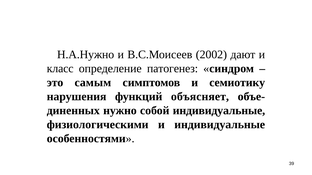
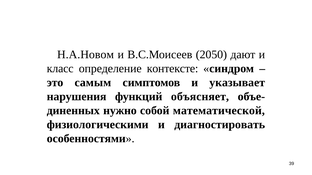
Н.А.Нужно: Н.А.Нужно -> Н.А.Новом (86, 55)
2002: 2002 -> 2050 (211, 55)
патогенез: патогенез -> контексте (173, 69)
семиотику: семиотику -> указывает (237, 83)
собой индивидуальные: индивидуальные -> математической (219, 111)
и индивидуальные: индивидуальные -> диагностировать (220, 125)
